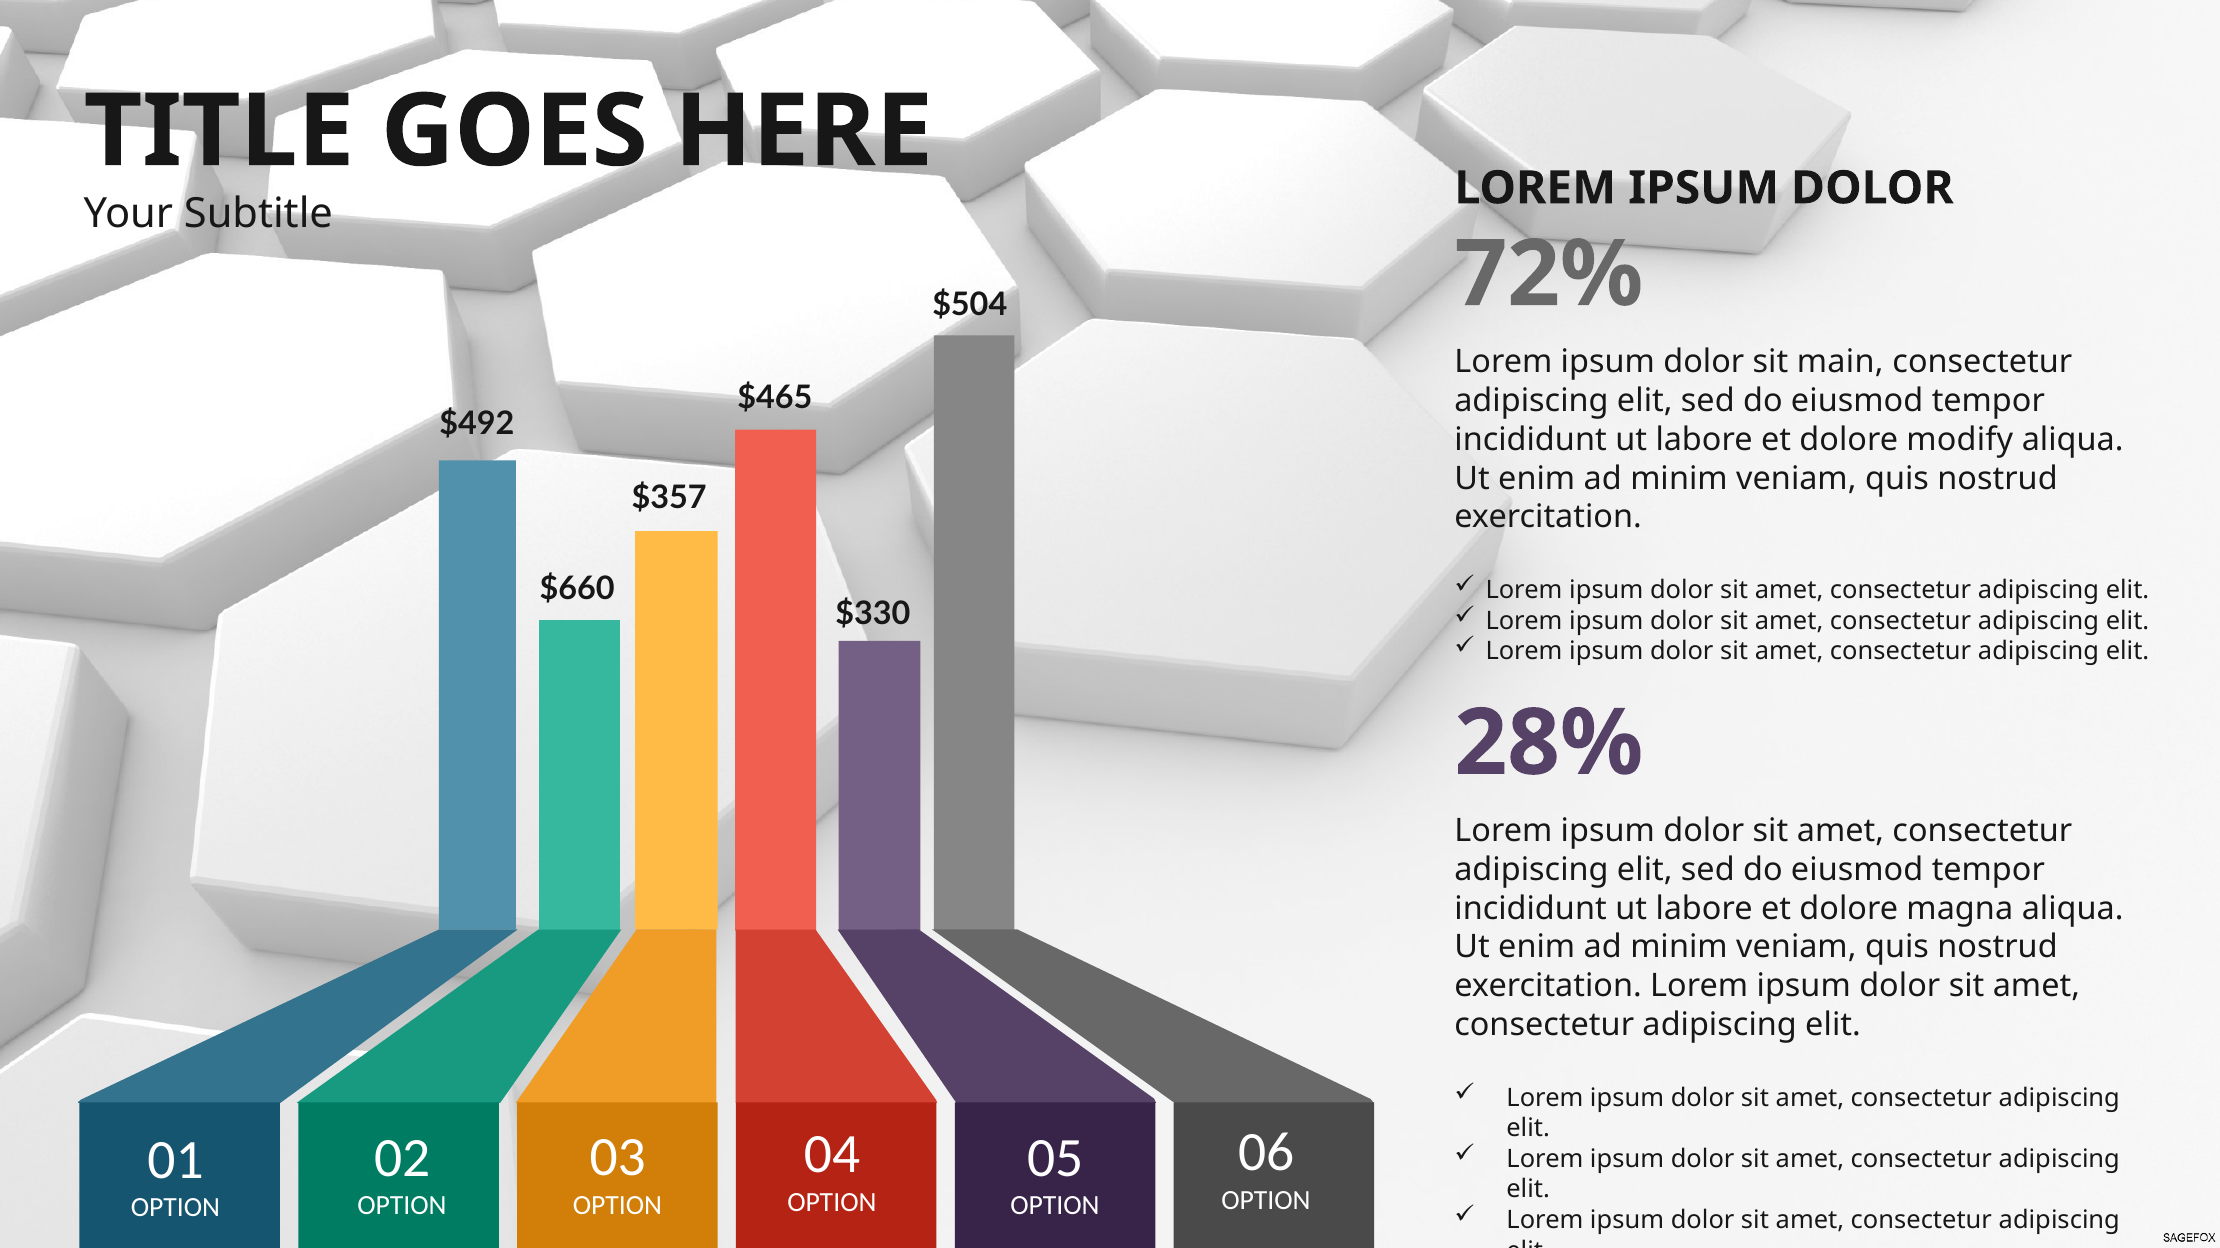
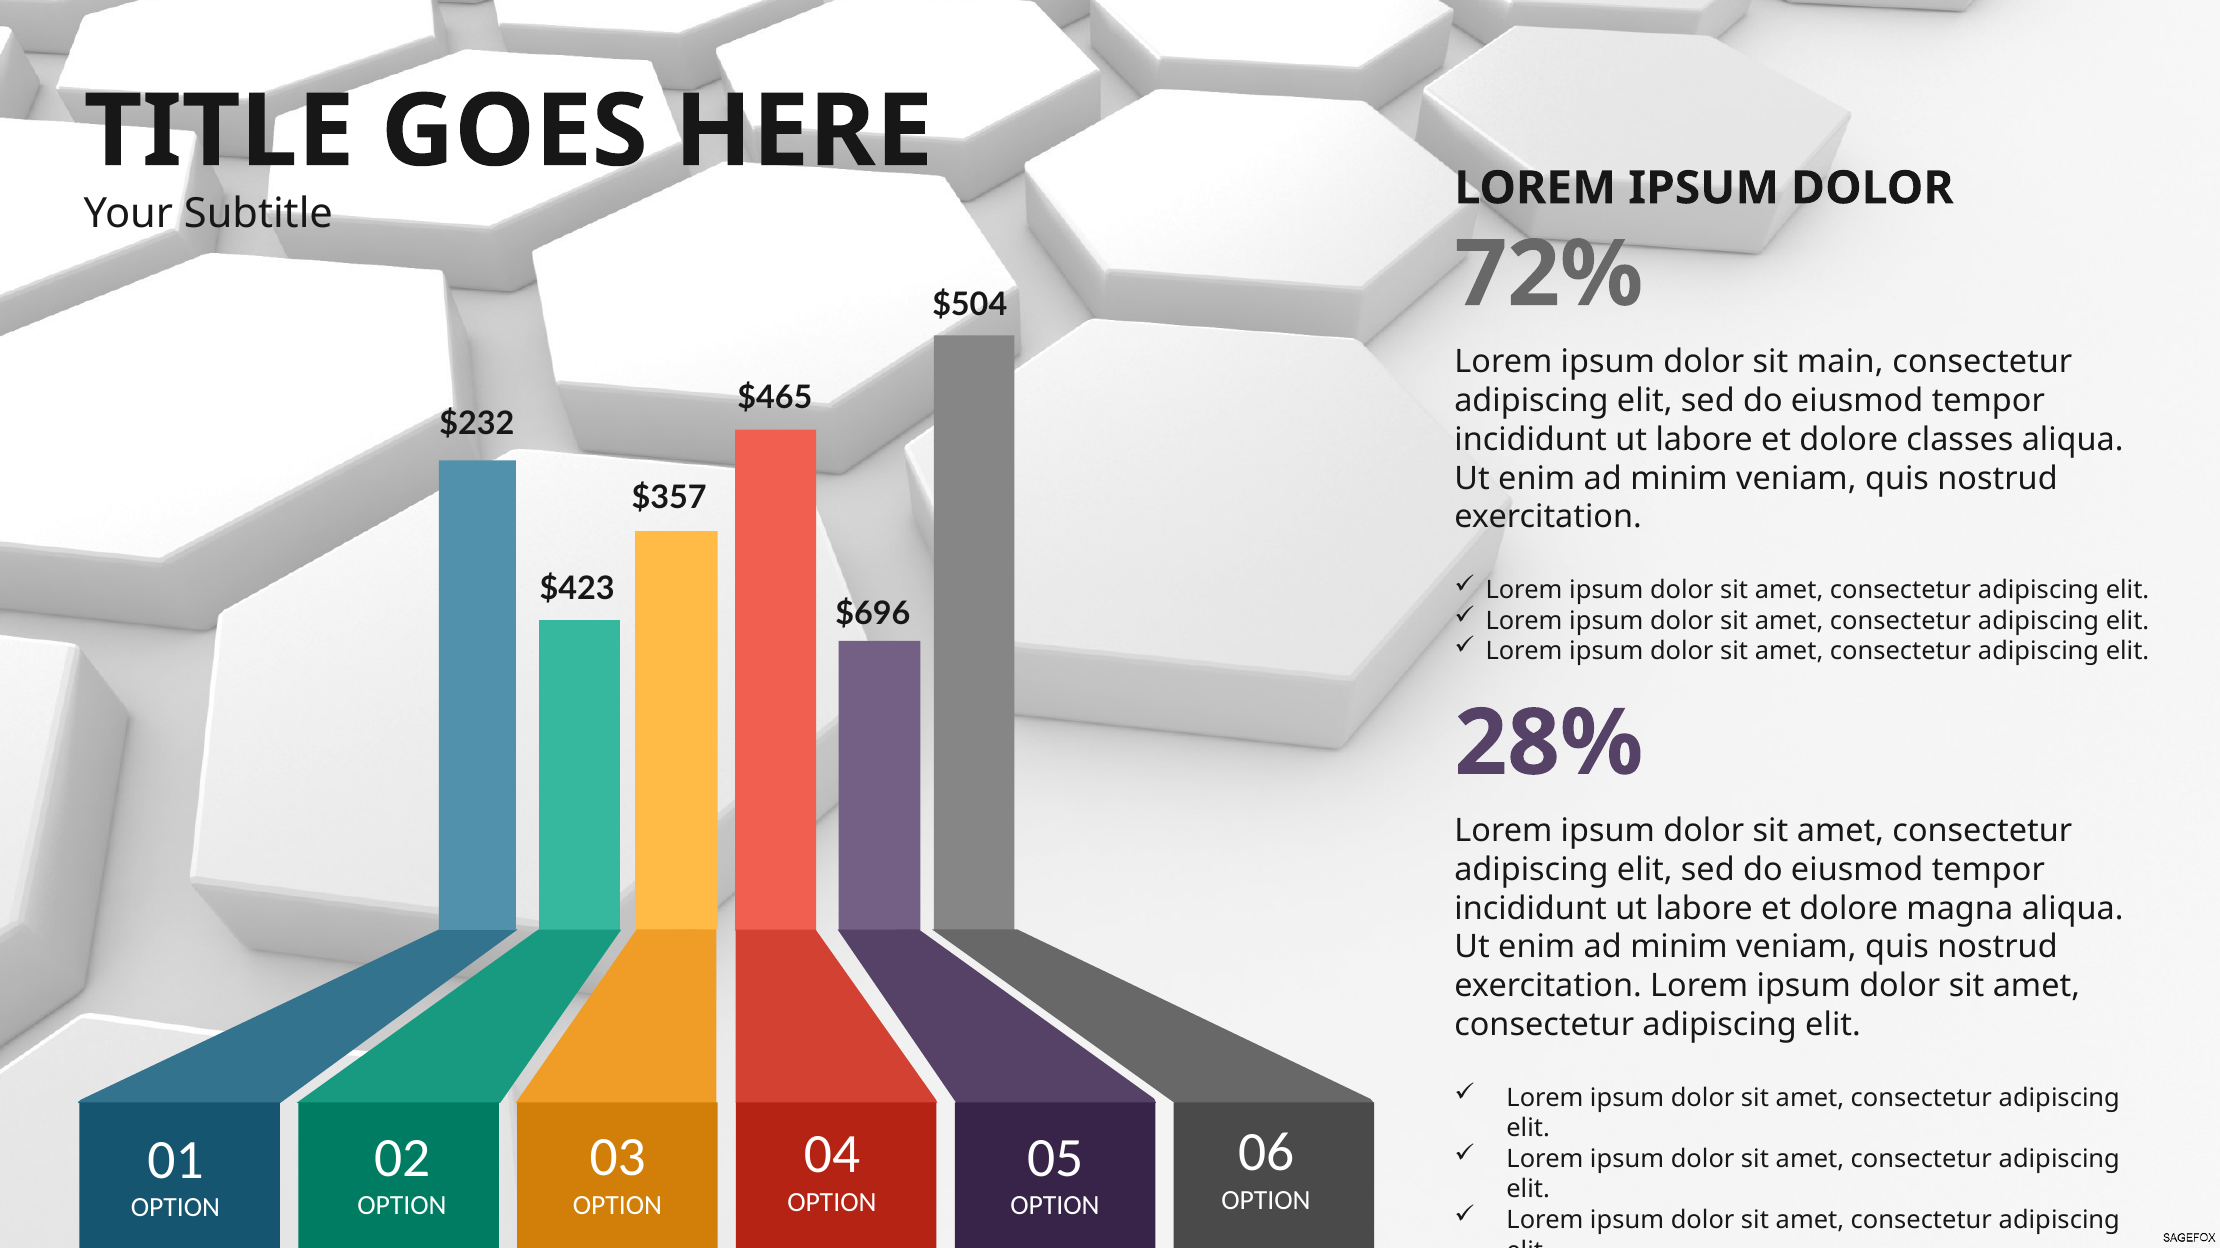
$492: $492 -> $232 (477, 424)
modify: modify -> classes (1960, 440)
$660: $660 -> $423 (577, 589)
$330: $330 -> $696 (873, 614)
